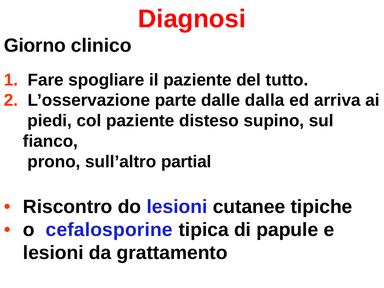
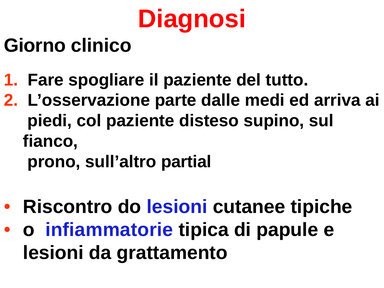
dalla: dalla -> medi (265, 100)
cefalosporine: cefalosporine -> infiammatorie (109, 230)
